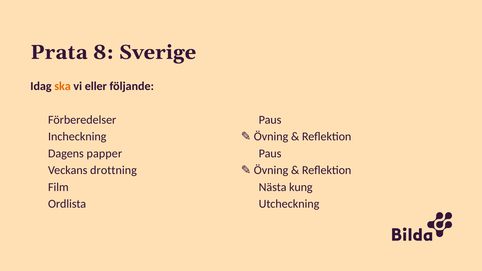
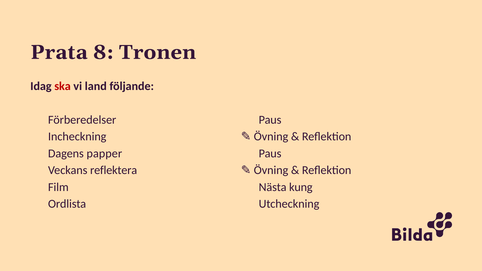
Sverige: Sverige -> Tronen (158, 52)
ska colour: orange -> red (63, 86)
eller: eller -> land (96, 86)
drottning: drottning -> reflektera (114, 170)
